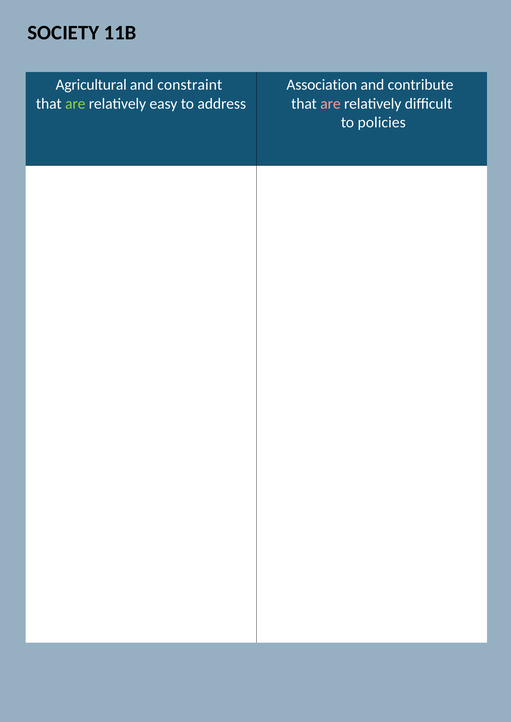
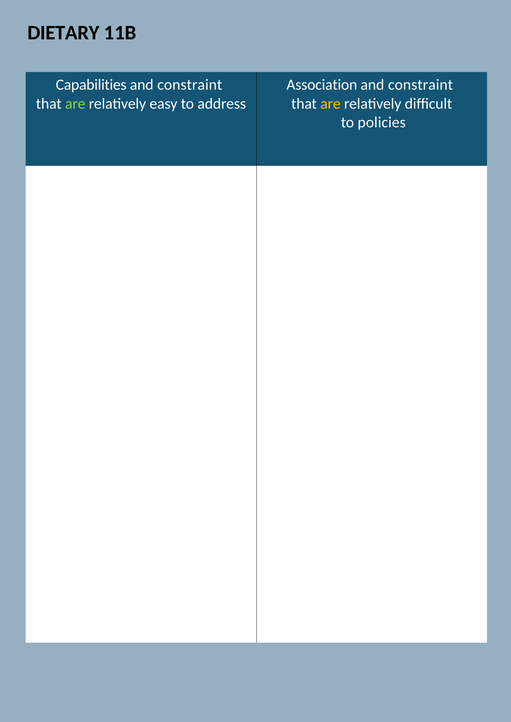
SOCIETY: SOCIETY -> DIETARY (63, 33)
Agricultural: Agricultural -> Capabilities (91, 85)
contribute: contribute -> constraint (420, 85)
are colour: pink -> yellow (330, 104)
